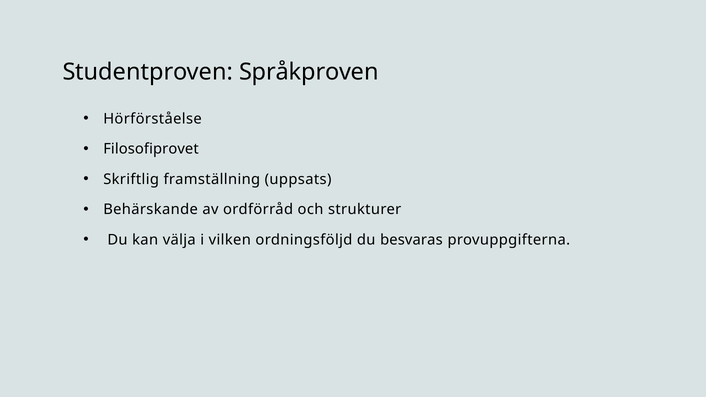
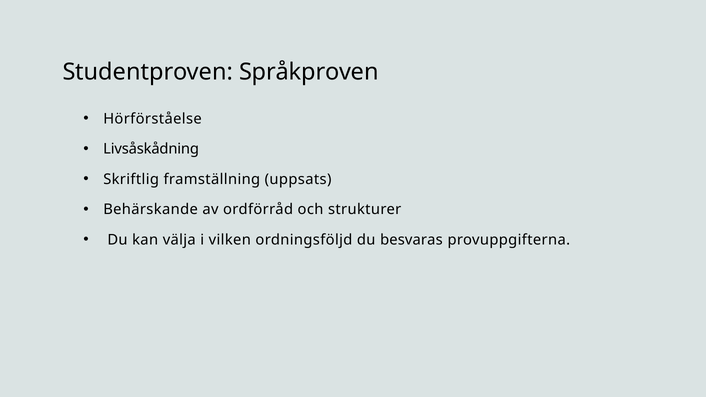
Filosofiprovet: Filosofiprovet -> Livsåskådning (151, 149)
